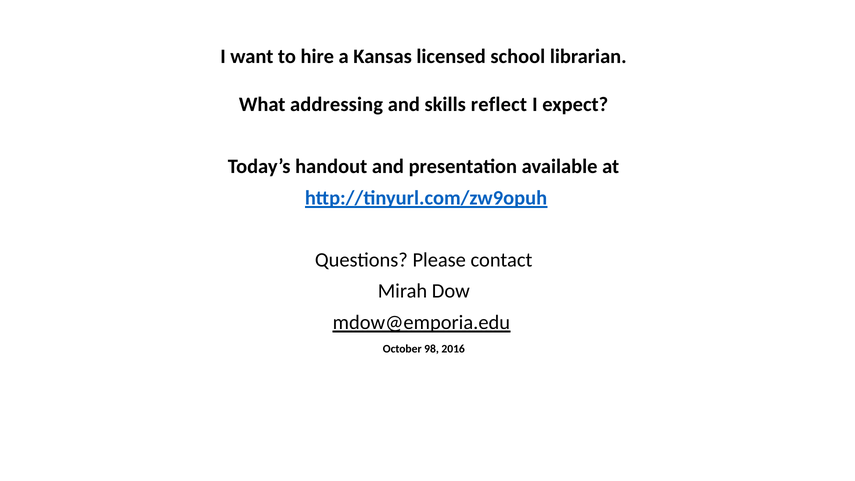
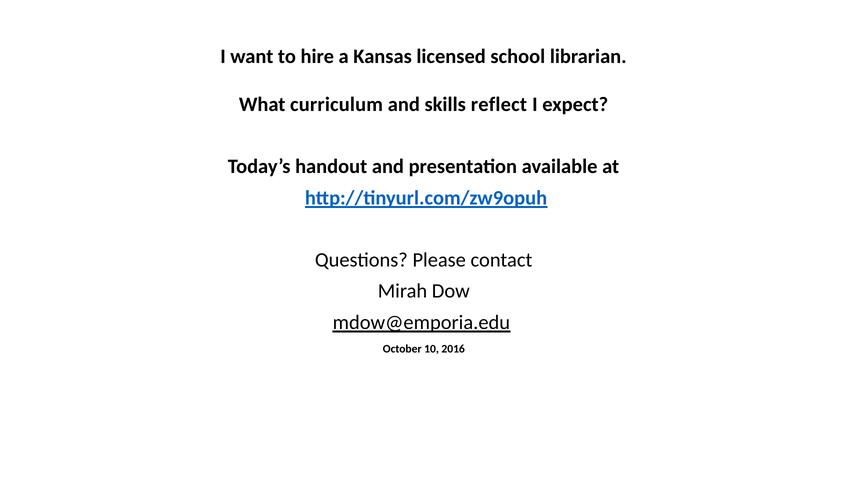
addressing: addressing -> curriculum (337, 105)
98: 98 -> 10 (432, 349)
